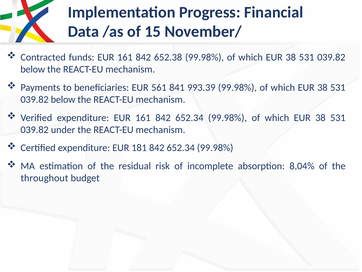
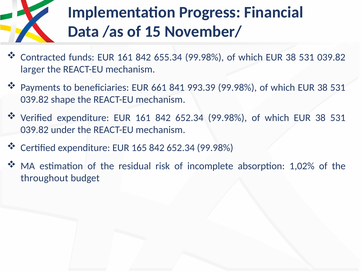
652.38: 652.38 -> 655.34 (168, 57)
below: below -> larger (33, 69)
561: 561 -> 661 (159, 87)
below: below -> shape (63, 99)
181: 181 -> 165 (139, 148)
8,04%: 8,04% -> 1,02% (302, 166)
